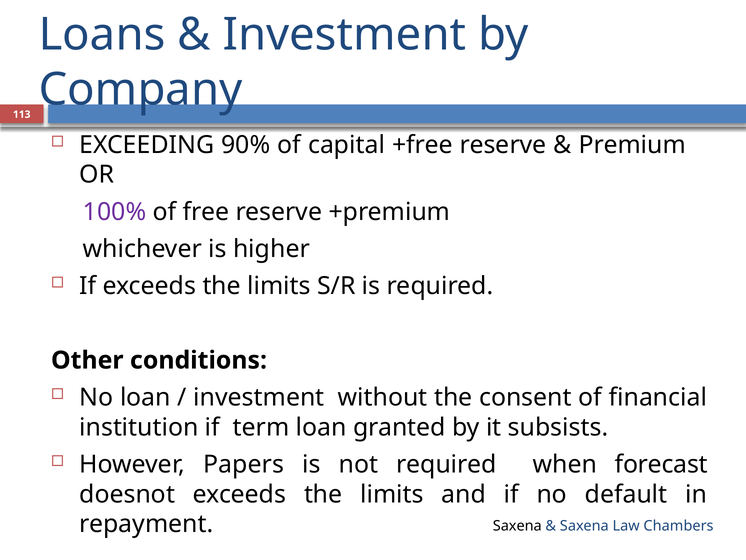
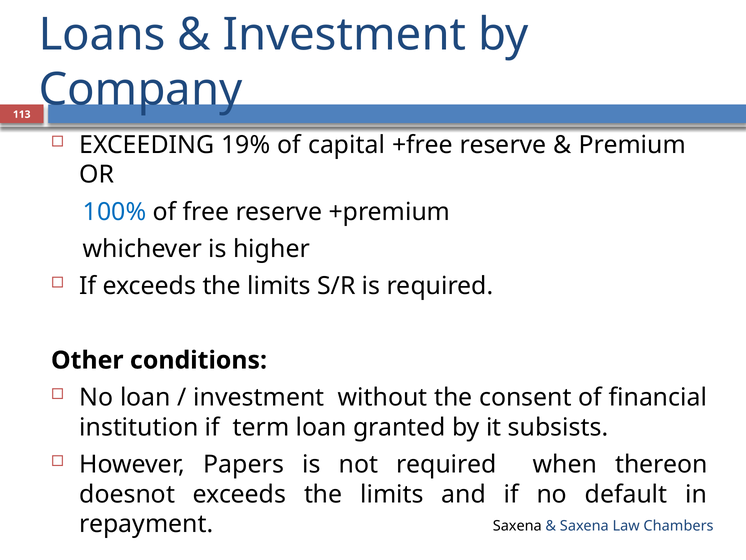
90%: 90% -> 19% (246, 145)
100% colour: purple -> blue (115, 212)
forecast: forecast -> thereon (661, 464)
